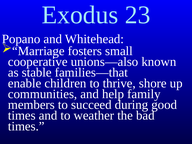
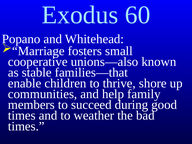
23: 23 -> 60 (138, 15)
